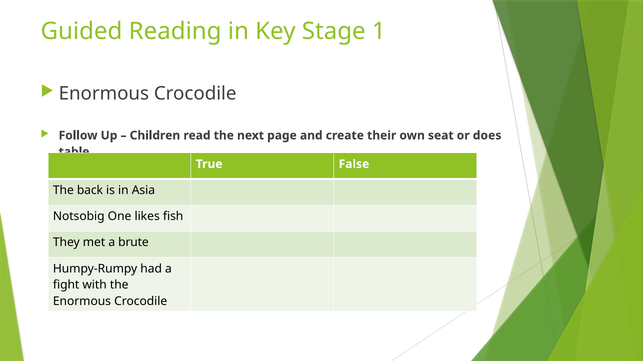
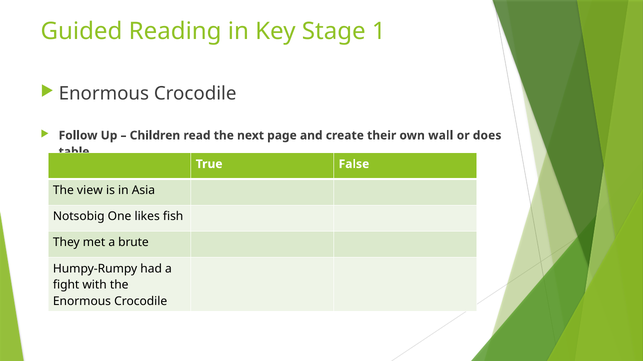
seat: seat -> wall (441, 136)
back: back -> view (90, 191)
